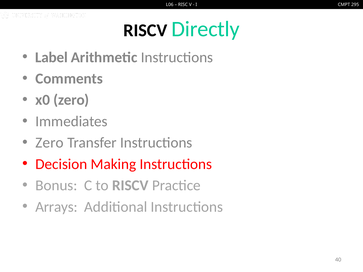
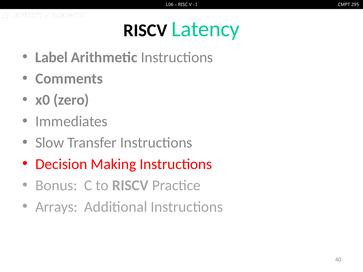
Directly: Directly -> Latency (206, 29)
Zero: Zero -> Slow (50, 143)
